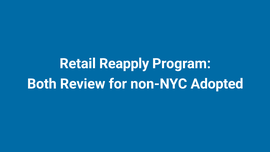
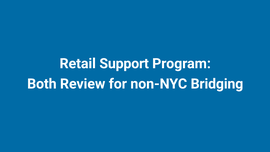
Reapply: Reapply -> Support (124, 64)
Adopted: Adopted -> Bridging (217, 84)
